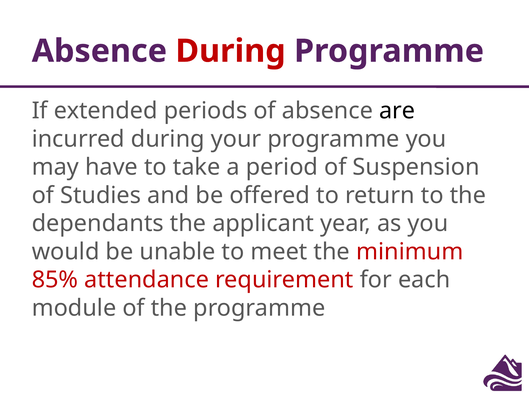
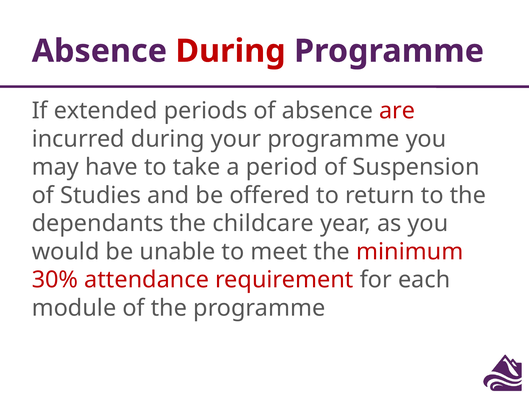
are colour: black -> red (397, 111)
applicant: applicant -> childcare (263, 224)
85%: 85% -> 30% (55, 280)
